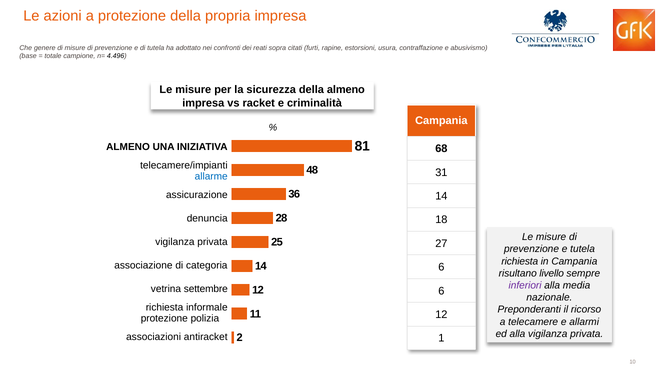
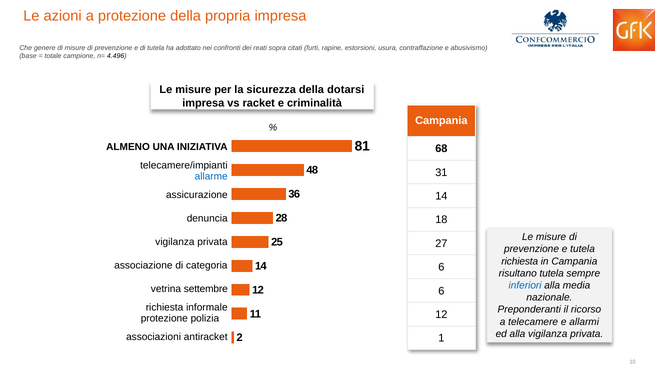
della almeno: almeno -> dotarsi (346, 90)
risultano livello: livello -> tutela (552, 273)
inferiori colour: purple -> blue (525, 285)
